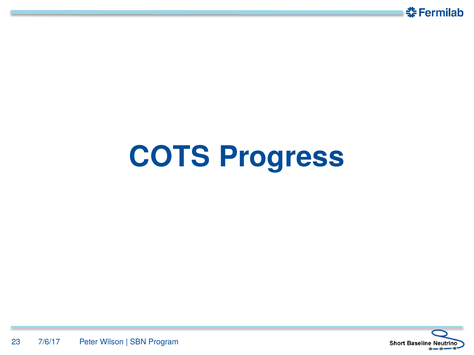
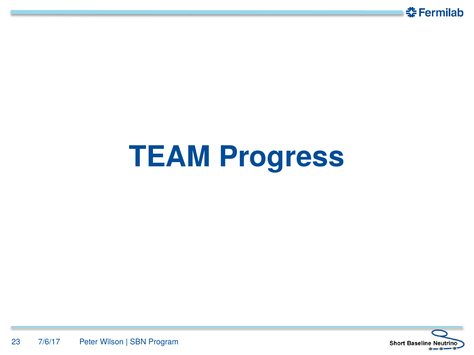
COTS: COTS -> TEAM (170, 157)
